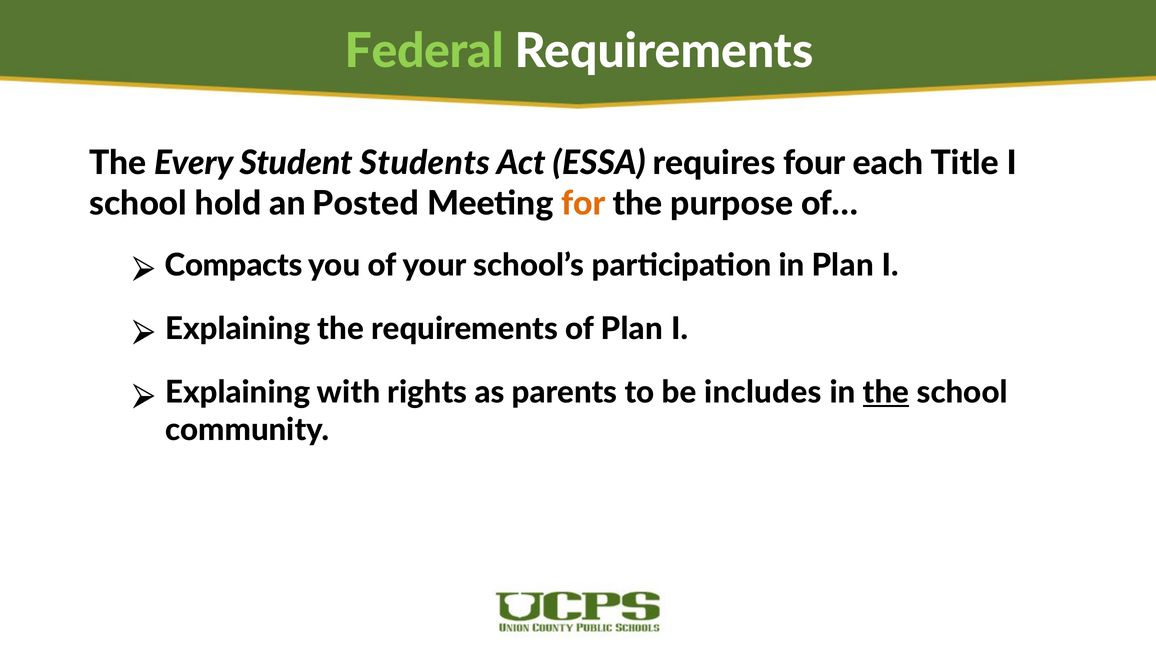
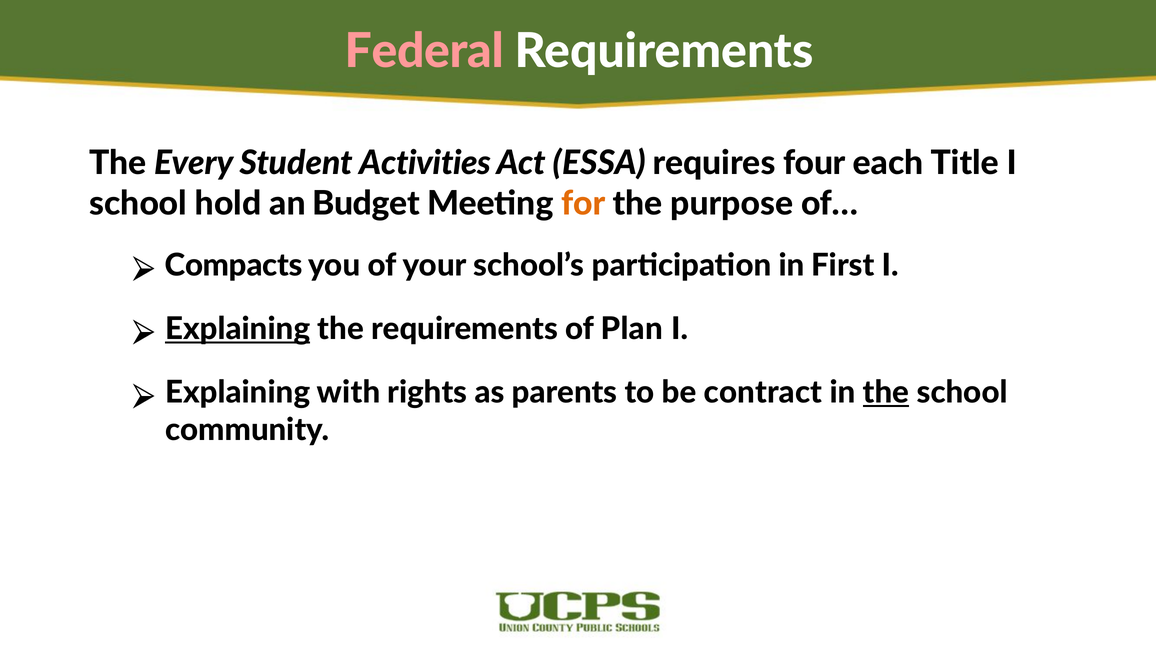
Federal colour: light green -> pink (424, 51)
Students: Students -> Activities (425, 163)
Posted: Posted -> Budget (366, 204)
in Plan: Plan -> First (843, 265)
Explaining underline: none -> present (238, 329)
includes: includes -> contract (763, 393)
